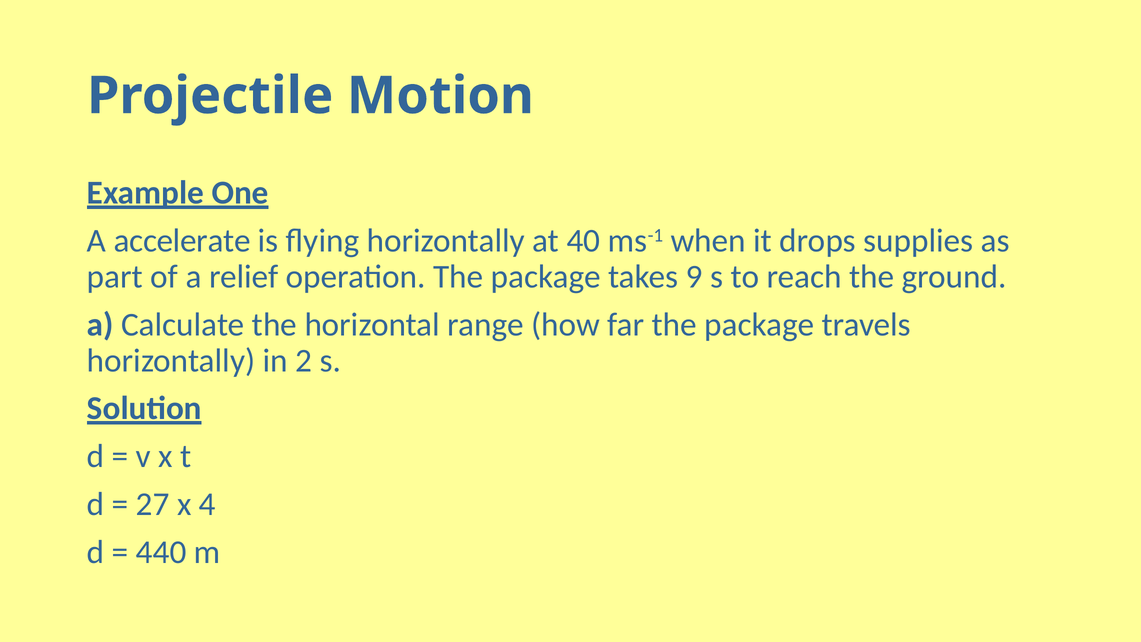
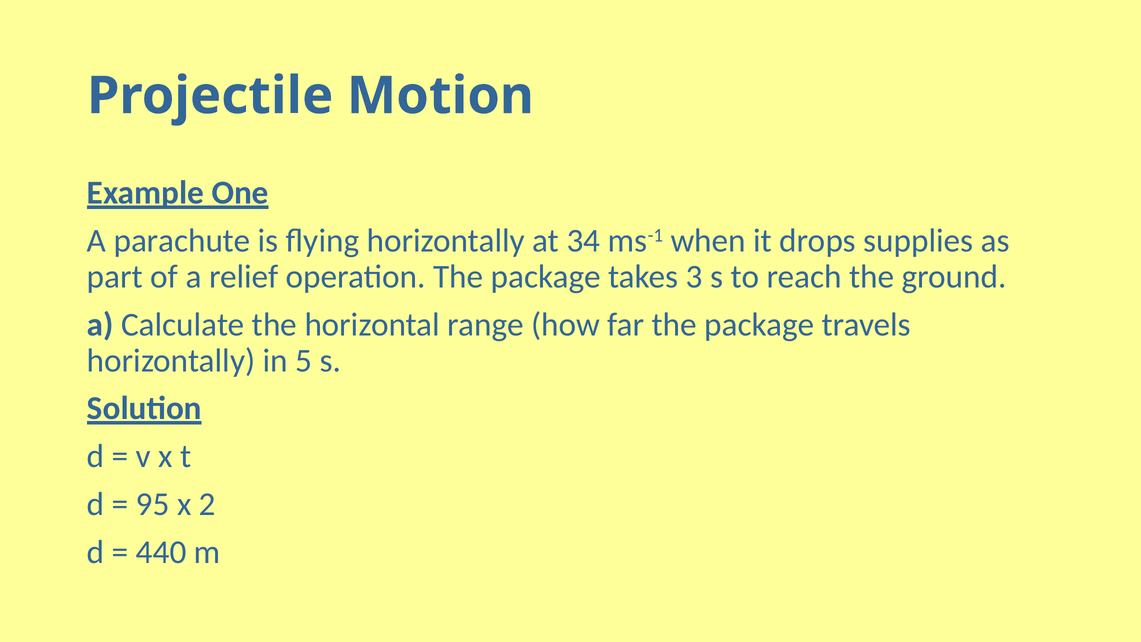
accelerate: accelerate -> parachute (182, 241)
40: 40 -> 34 (583, 241)
9: 9 -> 3 (694, 277)
2: 2 -> 5 (304, 360)
27: 27 -> 95 (153, 504)
4: 4 -> 2 (207, 504)
